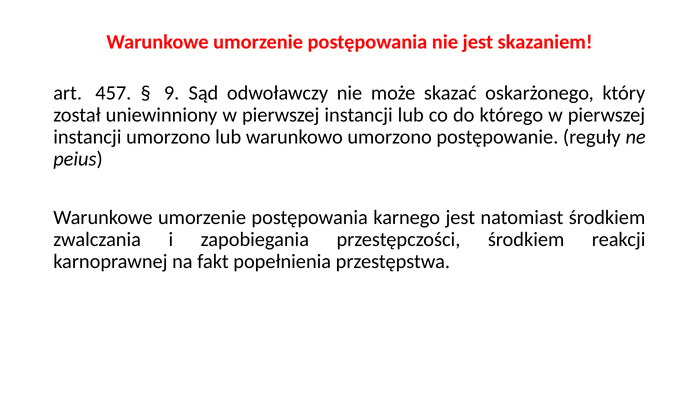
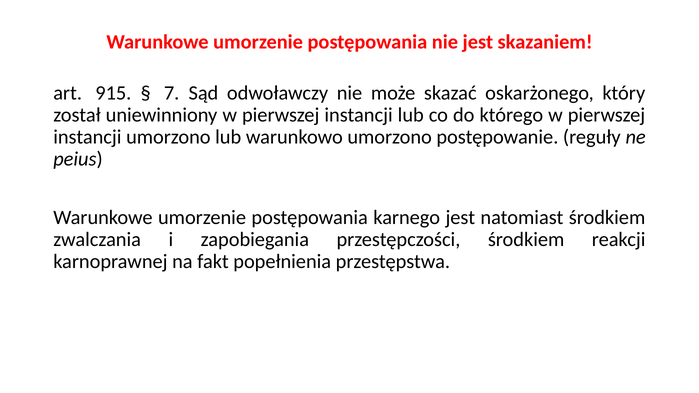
457: 457 -> 915 (113, 93)
9: 9 -> 7 (172, 93)
